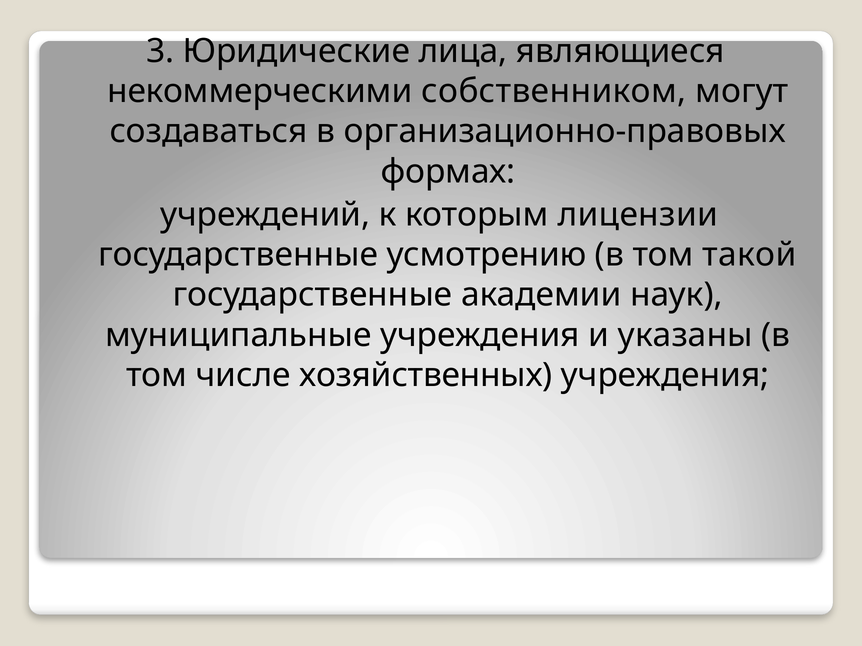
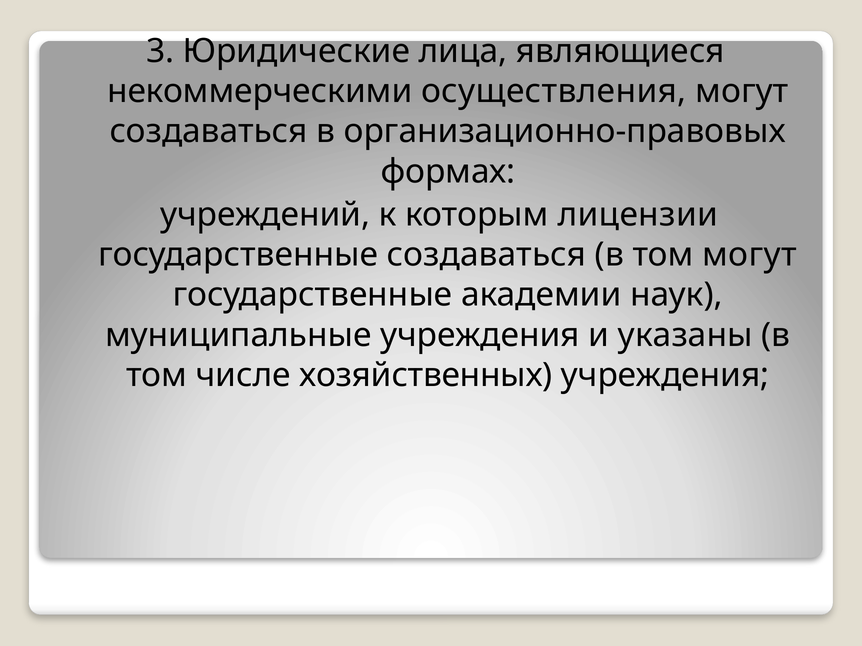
собственником: собственником -> осуществления (554, 91)
государственные усмотрению: усмотрению -> создаваться (486, 255)
том такой: такой -> могут (749, 255)
